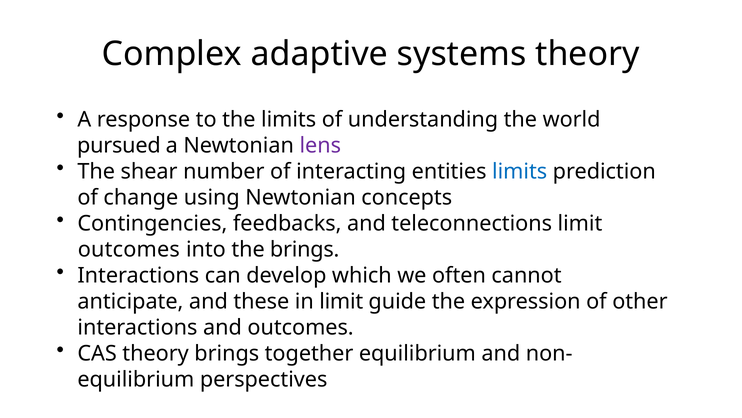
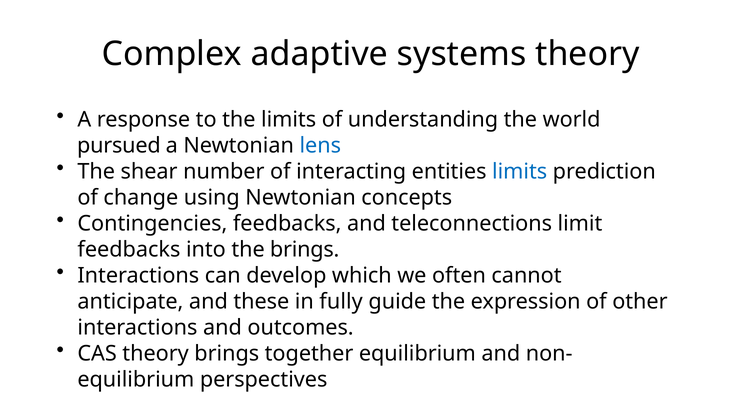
lens colour: purple -> blue (320, 145)
outcomes: outcomes -> feedbacks (129, 249)
in limit: limit -> fully (341, 301)
